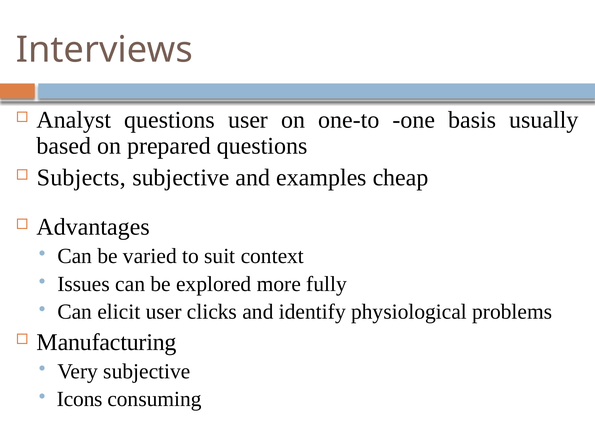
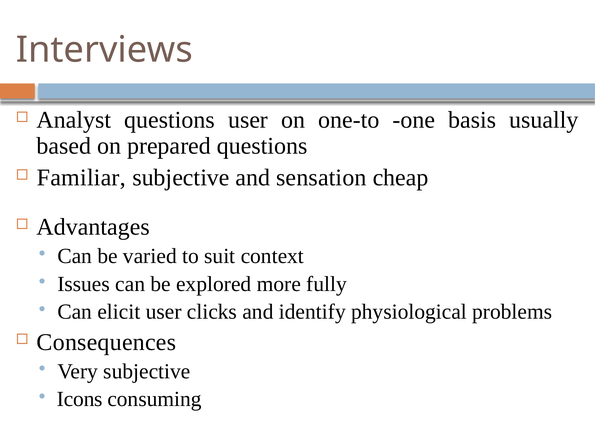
Subjects: Subjects -> Familiar (81, 177)
examples: examples -> sensation (321, 177)
Manufacturing: Manufacturing -> Consequences (106, 342)
